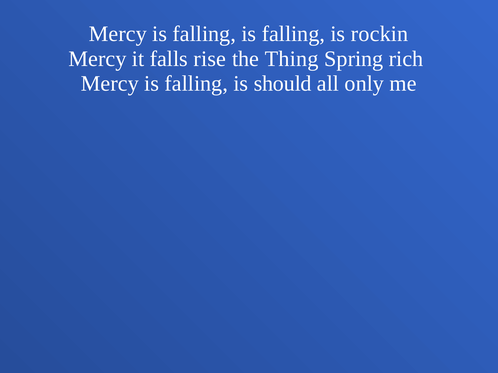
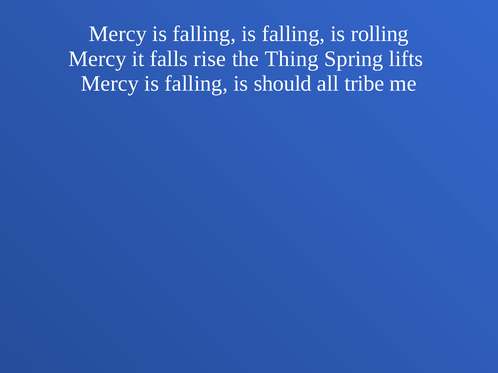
rockin: rockin -> rolling (380, 34)
rich: rich -> lifts (406, 59)
only: only -> tribe (364, 84)
